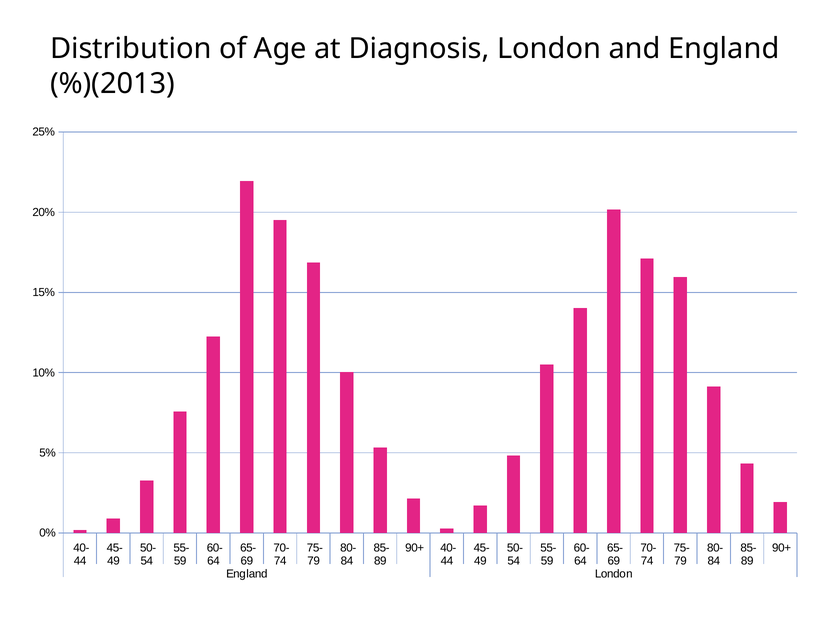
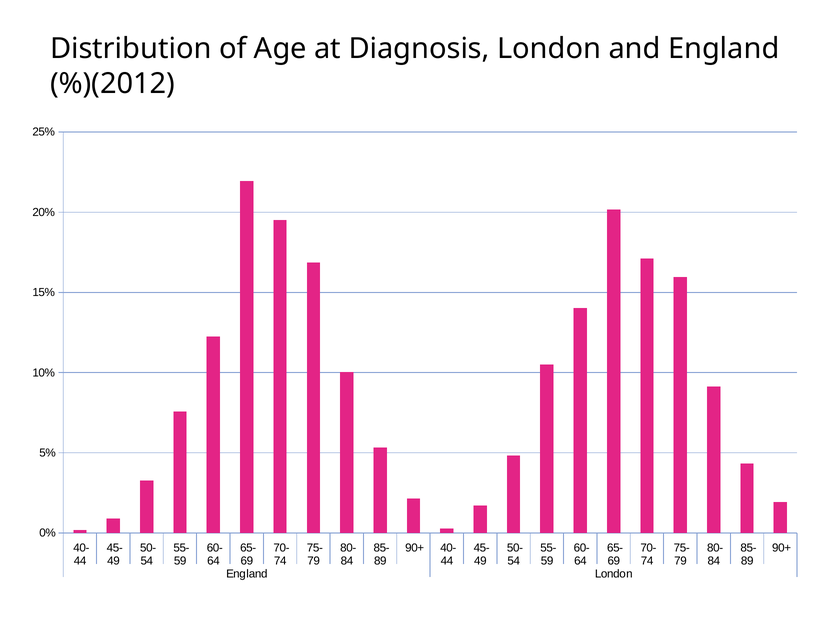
%)(2013: %)(2013 -> %)(2012 (113, 83)
